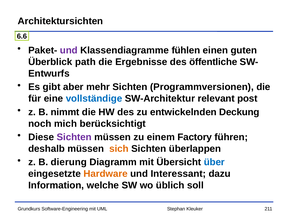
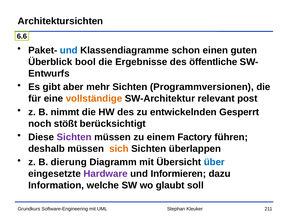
und colour: purple -> blue (69, 50)
fühlen: fühlen -> schon (186, 50)
path: path -> bool (85, 62)
vollständige colour: blue -> orange (94, 99)
Deckung: Deckung -> Gesperrt (239, 112)
mich: mich -> stößt (66, 124)
Hardware colour: orange -> purple (106, 174)
Interessant: Interessant -> Informieren (178, 174)
üblich: üblich -> glaubt (170, 186)
